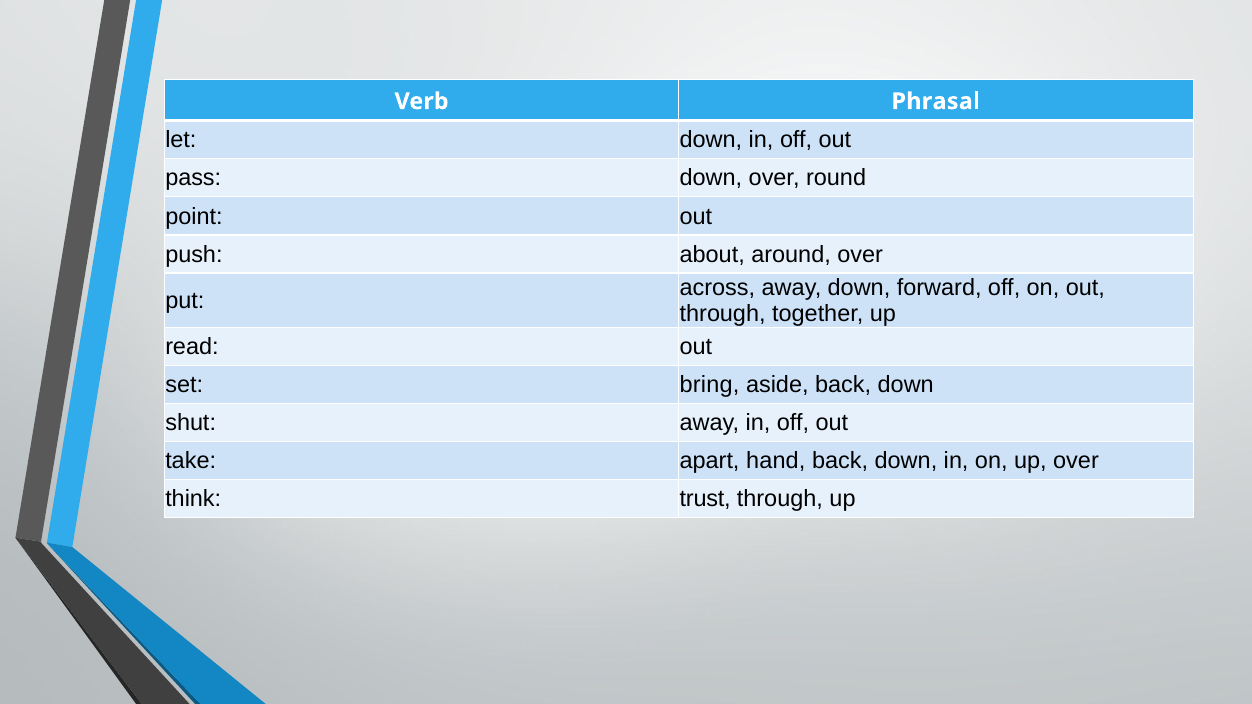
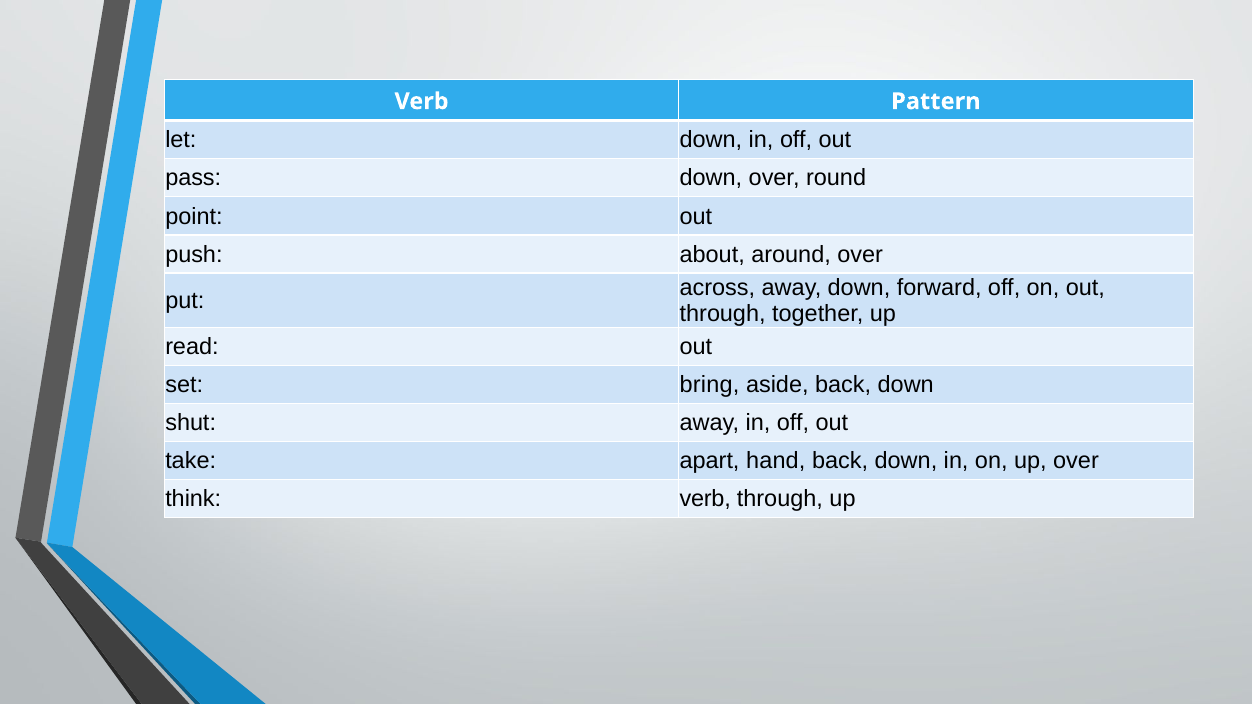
Phrasal: Phrasal -> Pattern (936, 101)
think trust: trust -> verb (705, 499)
